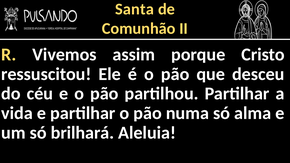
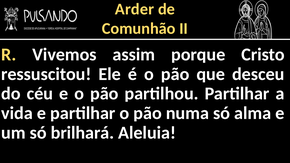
Santa: Santa -> Arder (135, 9)
